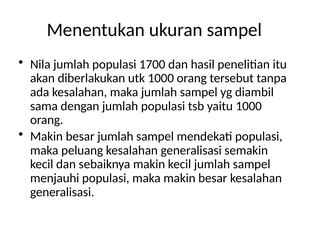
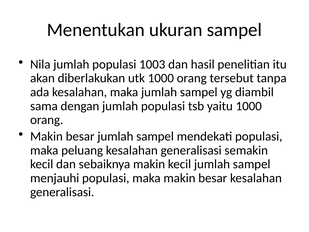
1700: 1700 -> 1003 (152, 64)
